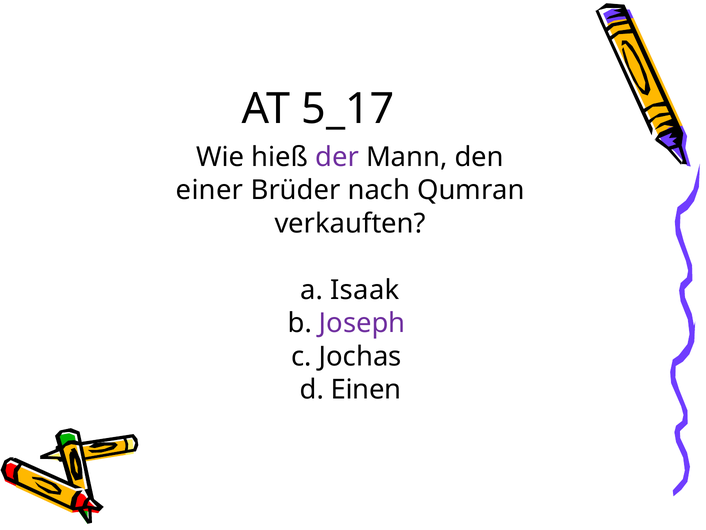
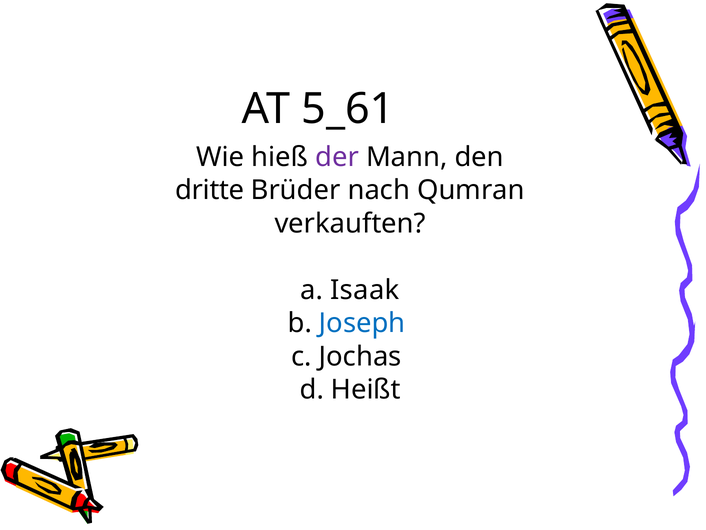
5_17: 5_17 -> 5_61 (348, 109)
einer: einer -> dritte (210, 190)
Joseph colour: purple -> blue (362, 323)
Einen: Einen -> Heißt (366, 390)
